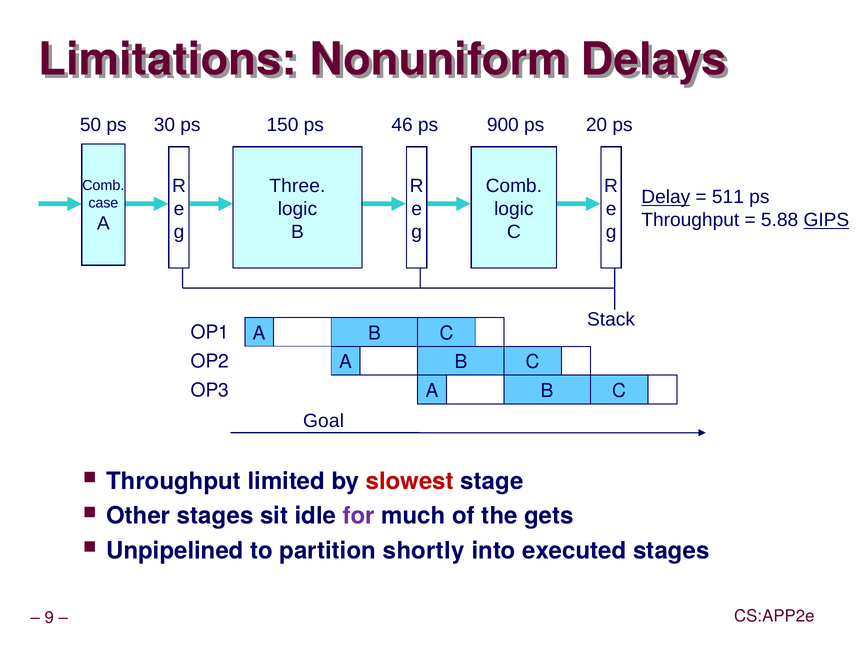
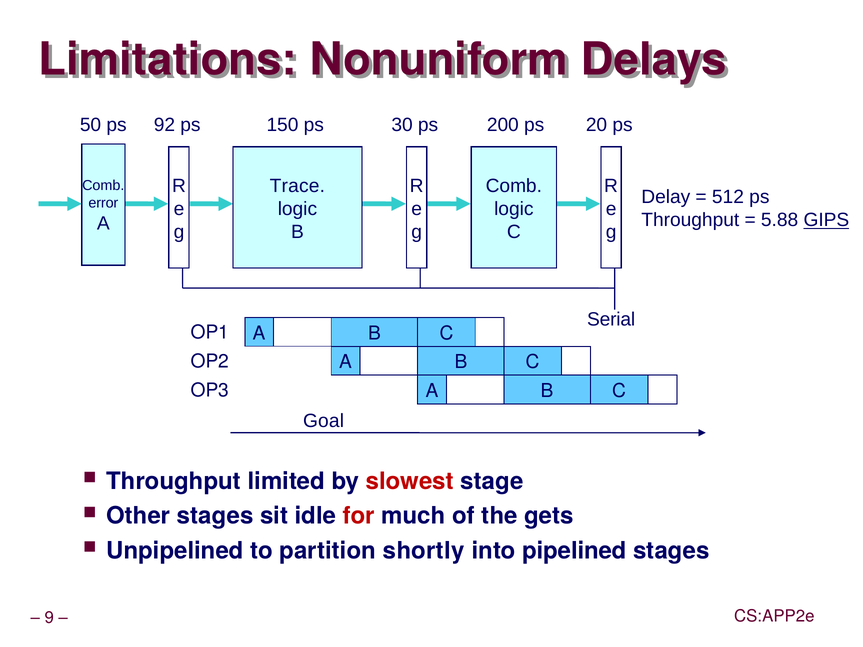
30: 30 -> 92 (164, 125)
46: 46 -> 30 (402, 125)
900: 900 -> 200 (503, 125)
Three: Three -> Trace (297, 186)
Delay underline: present -> none (666, 197)
511: 511 -> 512 (728, 197)
case: case -> error (103, 203)
Stack: Stack -> Serial (611, 320)
for colour: purple -> red (359, 516)
executed: executed -> pipelined (574, 551)
